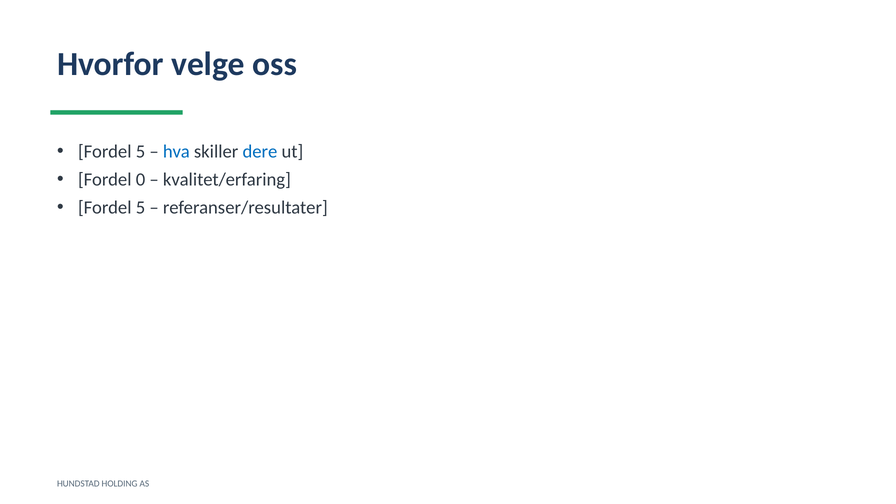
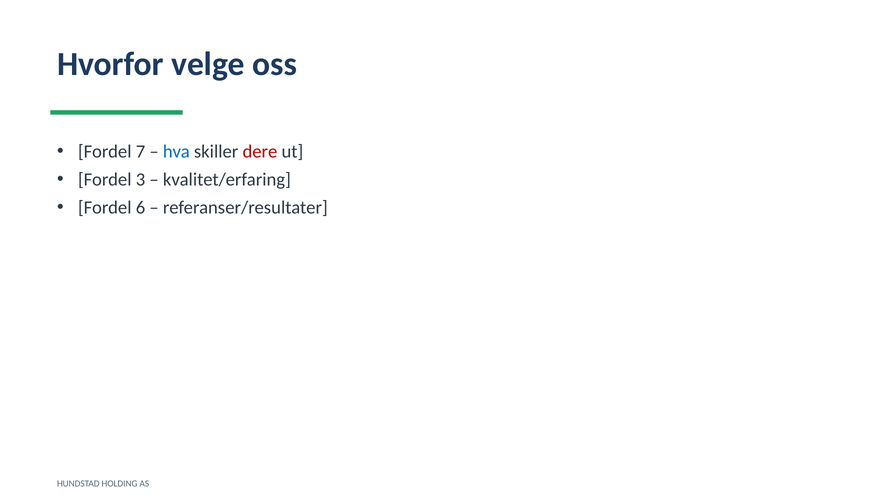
5: 5 -> 7 (141, 152)
dere colour: blue -> red (260, 152)
0: 0 -> 3 (141, 180)
5: 5 -> 6 (141, 208)
